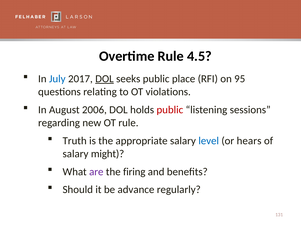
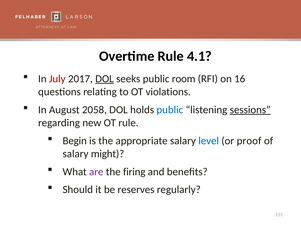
4.5: 4.5 -> 4.1 (199, 56)
July colour: blue -> red (57, 79)
place: place -> room (184, 79)
95: 95 -> 16 (240, 79)
2006: 2006 -> 2058 (94, 110)
public colour: red -> blue (170, 110)
sessions underline: none -> present (250, 110)
Truth: Truth -> Begin (75, 141)
hears: hears -> proof (249, 141)
advance: advance -> reserves (136, 190)
